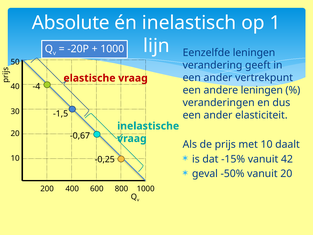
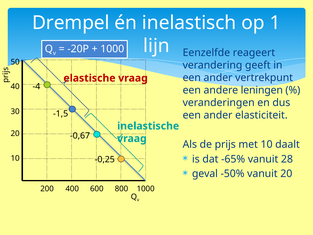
Absolute: Absolute -> Drempel (71, 23)
Eenzelfde leningen: leningen -> reageert (254, 53)
-15%: -15% -> -65% (233, 159)
42: 42 -> 28 (287, 159)
